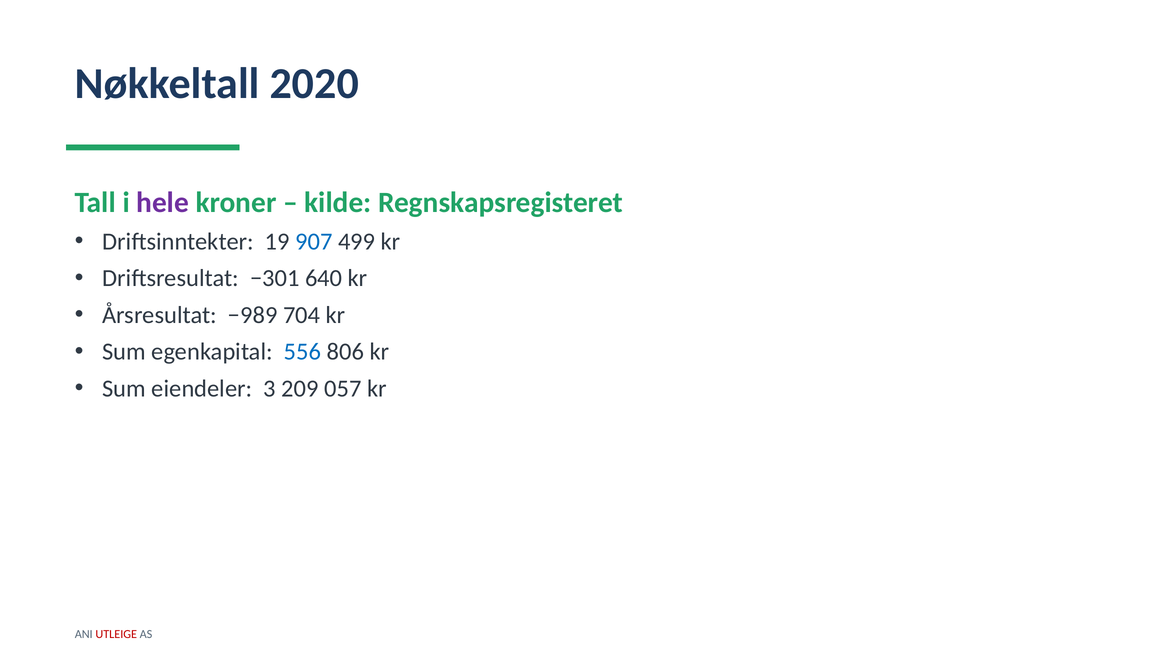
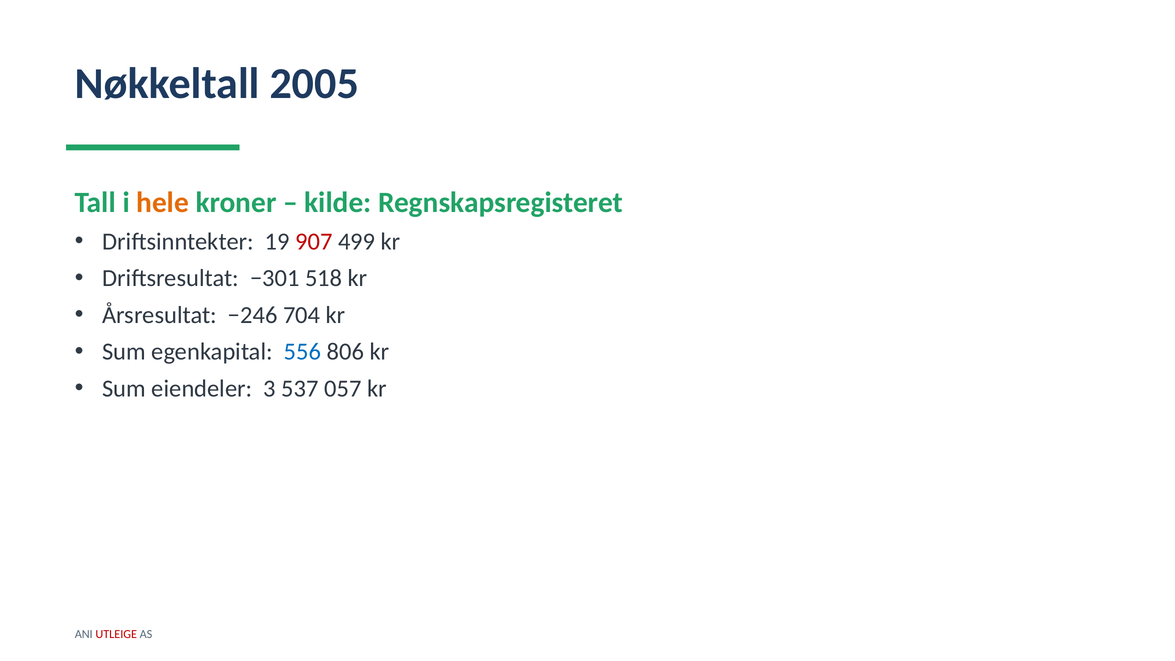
2020: 2020 -> 2005 (314, 84)
hele colour: purple -> orange (163, 202)
907 colour: blue -> red (314, 242)
640: 640 -> 518 (324, 278)
−989: −989 -> −246 (253, 315)
209: 209 -> 537 (300, 389)
